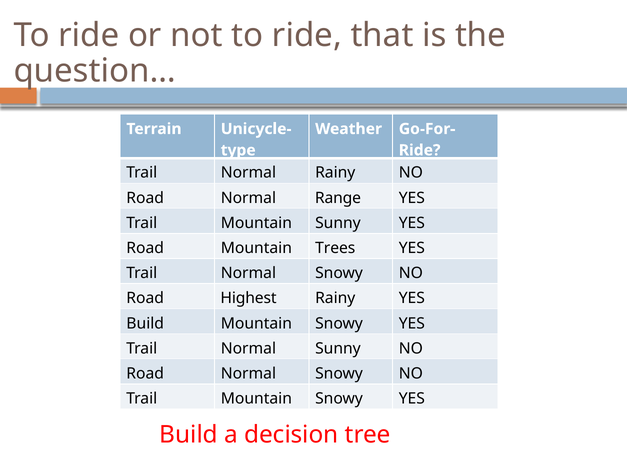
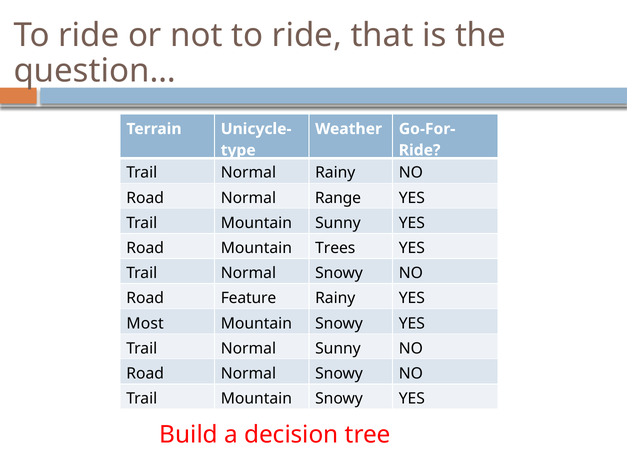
Highest: Highest -> Feature (249, 298)
Build: Build -> Most (145, 324)
